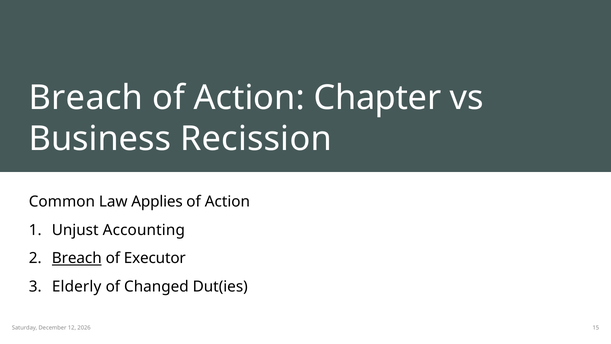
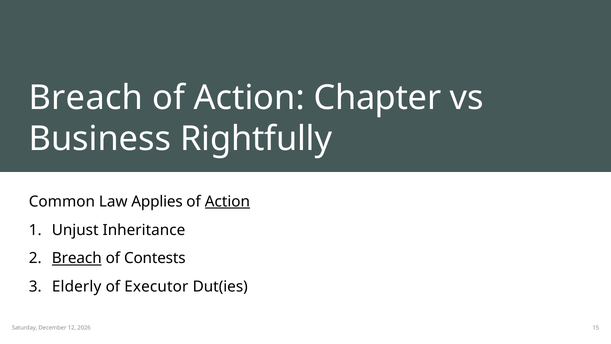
Recission: Recission -> Rightfully (256, 139)
Action underline: none -> present (227, 201)
Accounting: Accounting -> Inheritance (144, 230)
Executor: Executor -> Contests (155, 258)
Changed: Changed -> Executor (156, 286)
